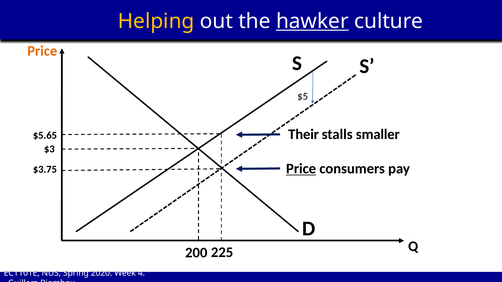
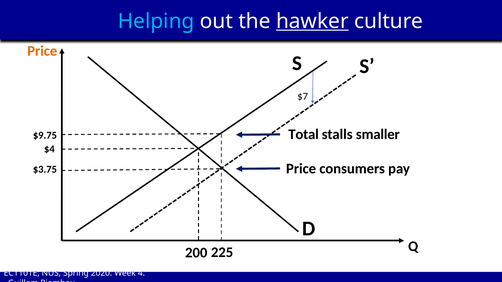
Helping colour: yellow -> light blue (156, 21)
$5: $5 -> $7 (303, 97)
Their: Their -> Total (304, 134)
$5.65: $5.65 -> $9.75 (45, 136)
$3: $3 -> $4 (49, 149)
Price underline: present -> none (301, 169)
